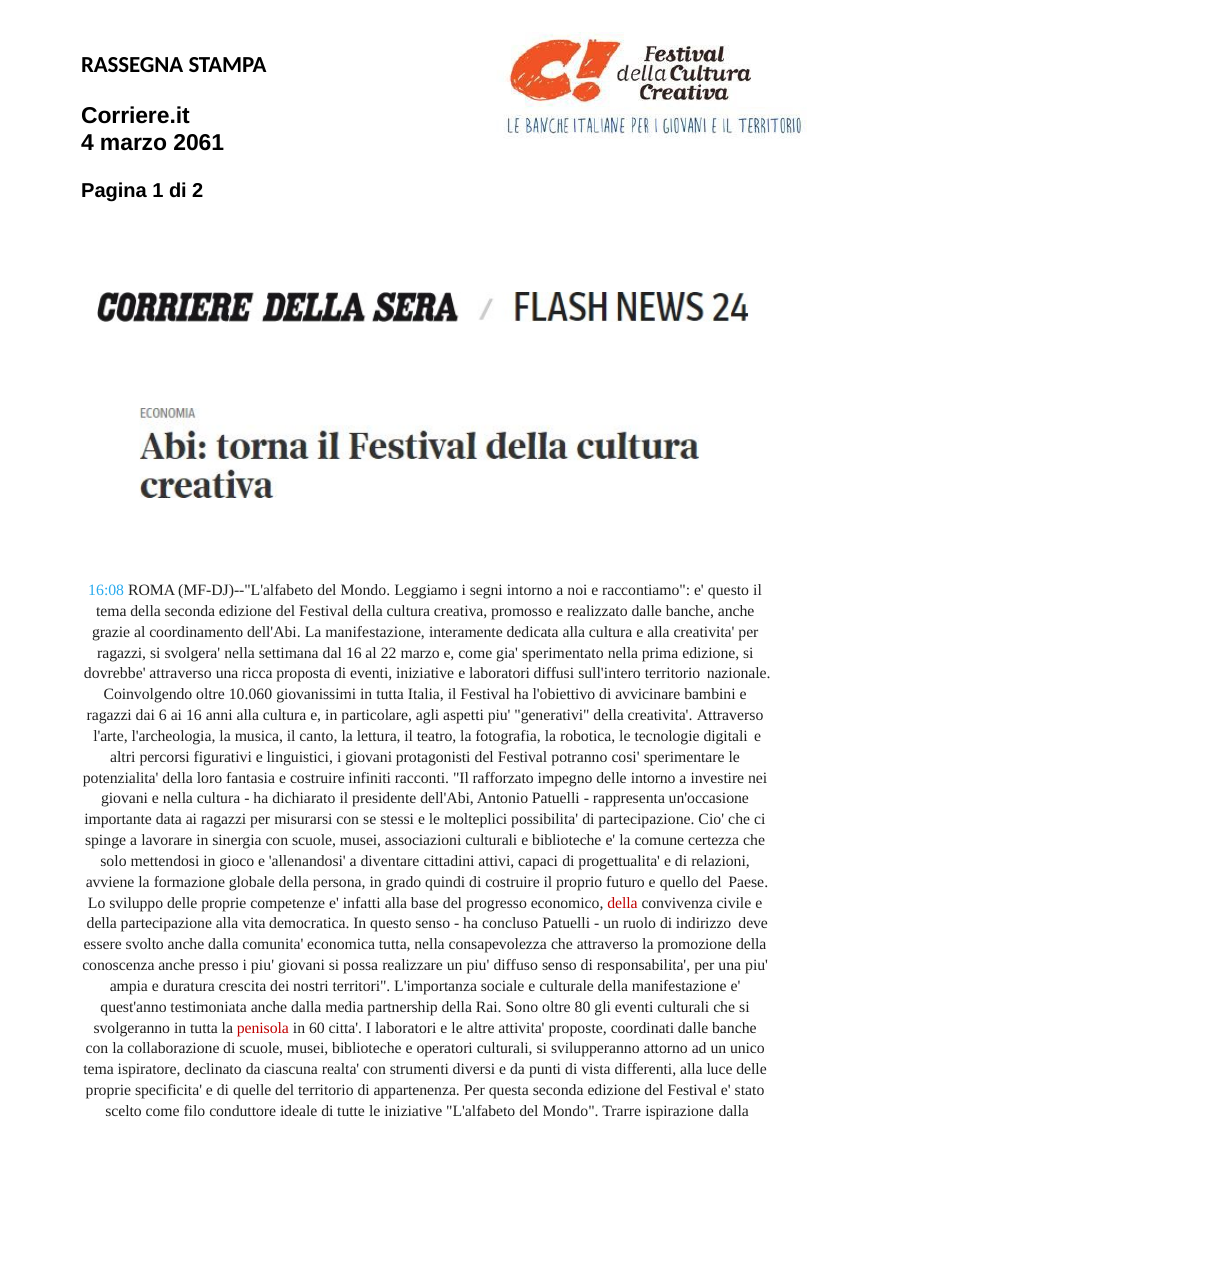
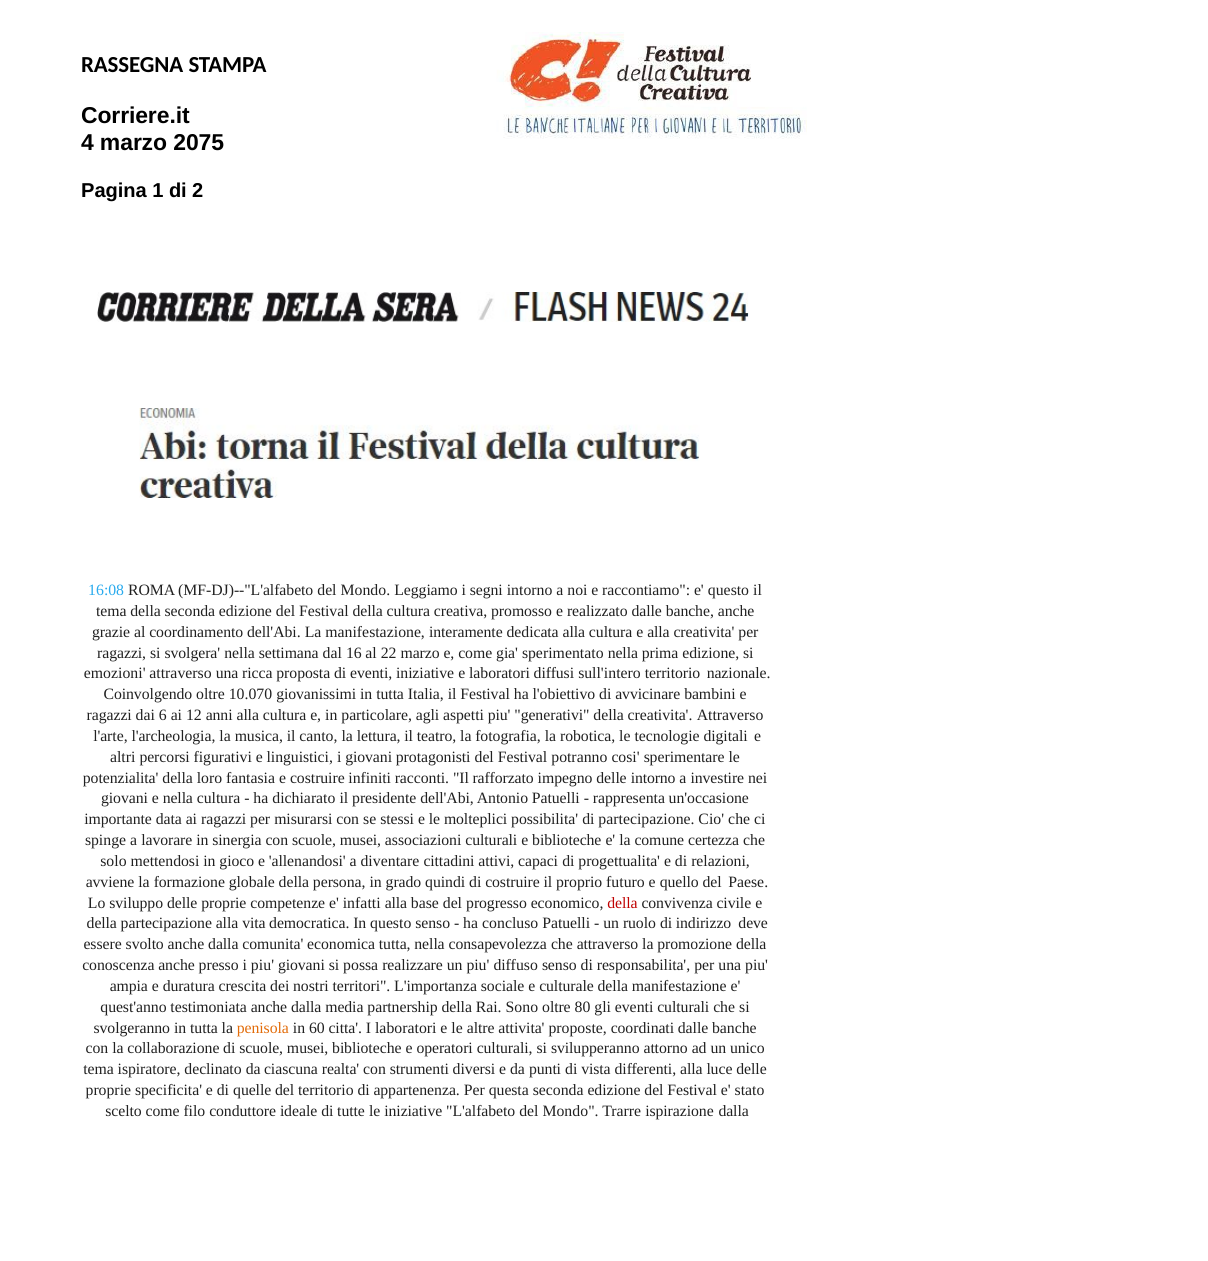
2061: 2061 -> 2075 (199, 143)
dovrebbe: dovrebbe -> emozioni (115, 674)
10.060: 10.060 -> 10.070 (250, 695)
ai 16: 16 -> 12 (194, 715)
penisola colour: red -> orange (263, 1028)
